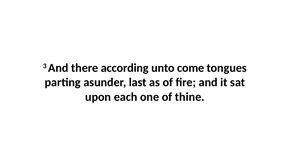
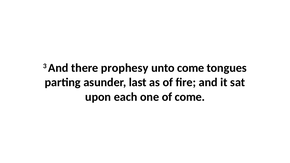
according: according -> prophesy (125, 68)
of thine: thine -> come (190, 97)
